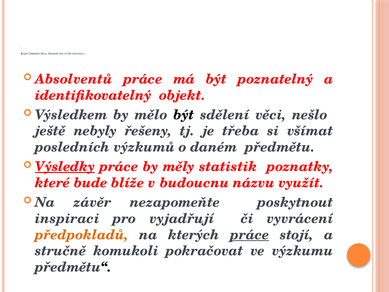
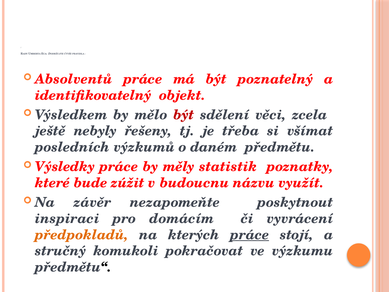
být colour: black -> red (184, 115)
nešlo: nešlo -> zcela (310, 115)
Výsledky underline: present -> none (65, 167)
blíže: blíže -> zúžit (128, 183)
vyjadřují: vyjadřují -> domácím (182, 218)
stručně: stručně -> stručný (61, 251)
